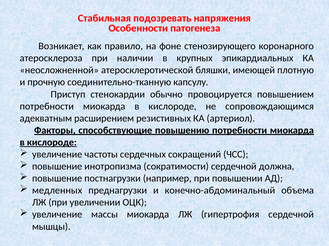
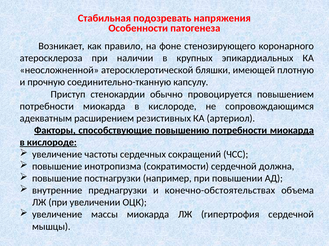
медленных: медленных -> внутренние (57, 191)
конечно-абдоминальный: конечно-абдоминальный -> конечно-обстоятельствах (220, 191)
